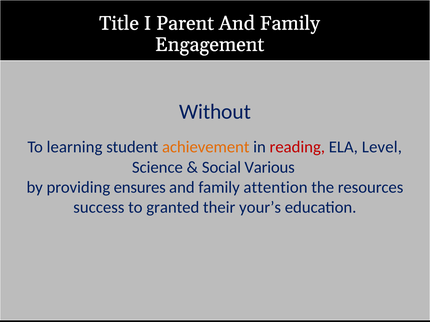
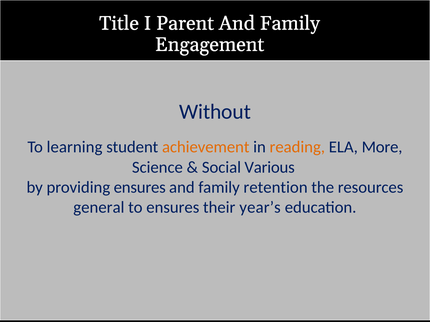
reading colour: red -> orange (297, 147)
Level: Level -> More (382, 147)
attention: attention -> retention (276, 188)
success: success -> general (99, 208)
to granted: granted -> ensures (173, 208)
your’s: your’s -> year’s (260, 208)
